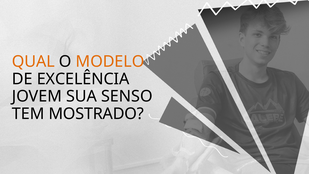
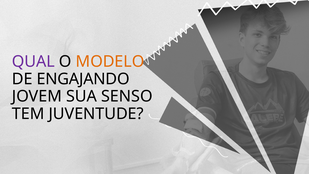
QUAL colour: orange -> purple (33, 62)
EXCELÊNCIA: EXCELÊNCIA -> ENGAJANDO (83, 79)
MOSTRADO: MOSTRADO -> JUVENTUDE (96, 114)
